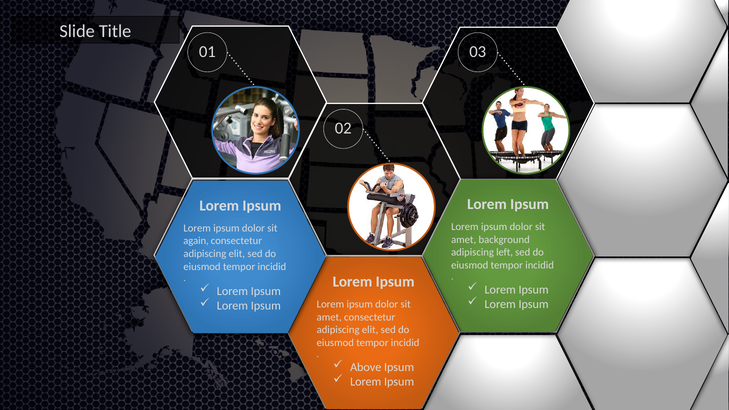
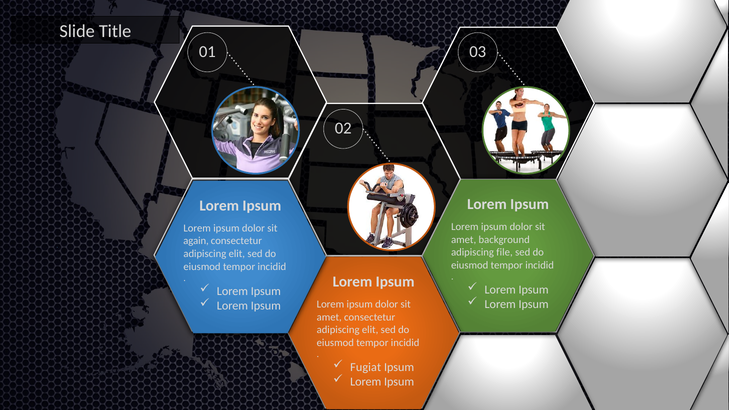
left: left -> file (505, 252)
Above: Above -> Fugiat (366, 367)
